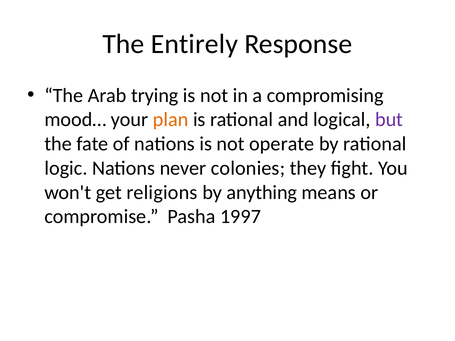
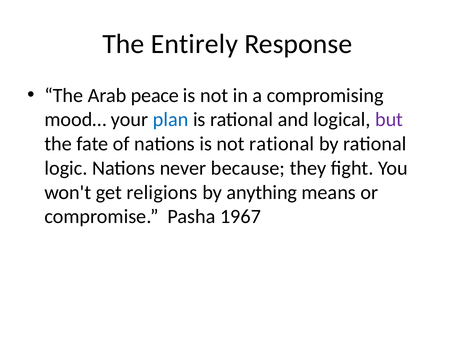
trying: trying -> peace (155, 95)
plan colour: orange -> blue (171, 120)
not operate: operate -> rational (282, 144)
colonies: colonies -> because (248, 168)
1997: 1997 -> 1967 (241, 217)
